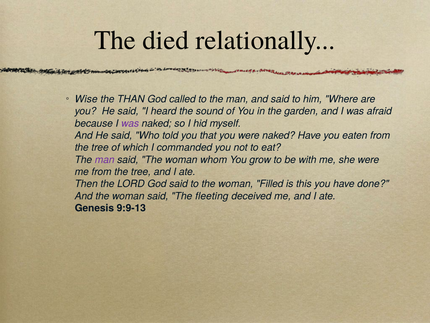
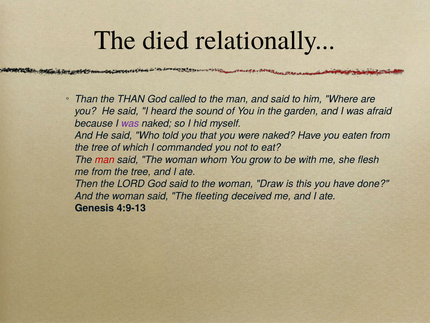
Wise: Wise -> Than (86, 99)
man colour: purple -> red (105, 159)
she were: were -> flesh (368, 159)
Filled: Filled -> Draw (270, 184)
9:9-13: 9:9-13 -> 4:9-13 (131, 208)
